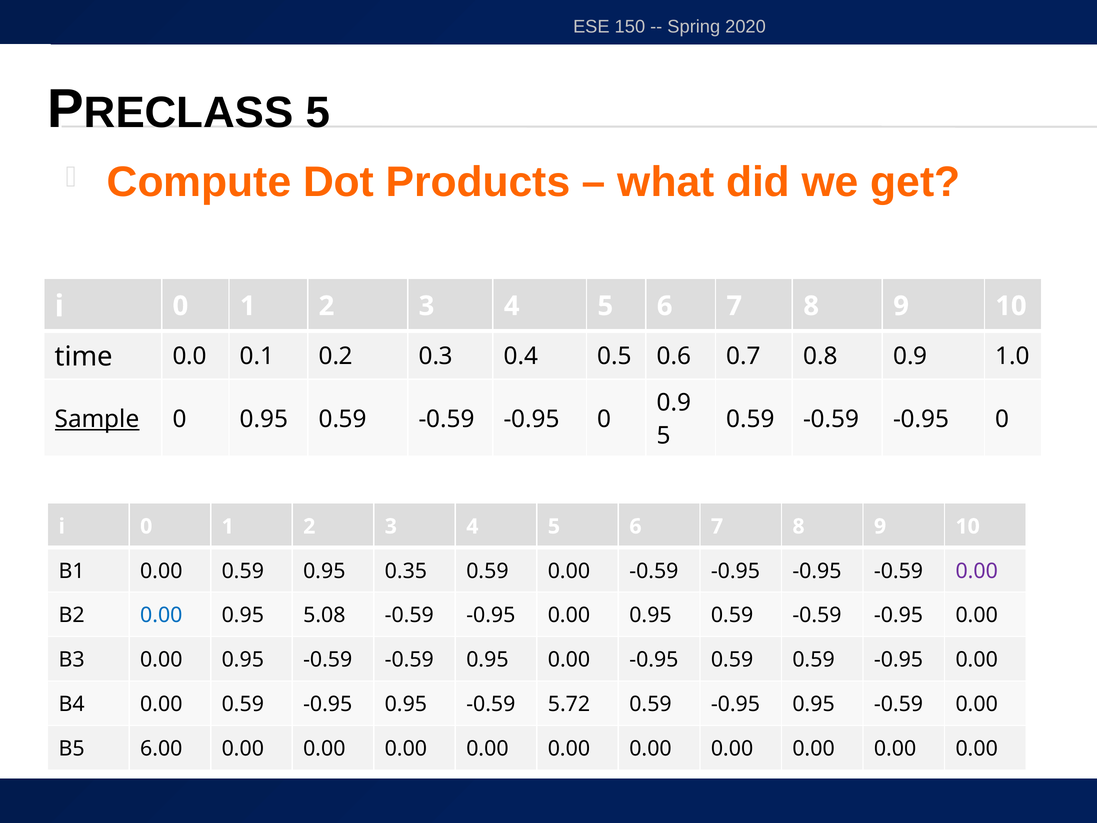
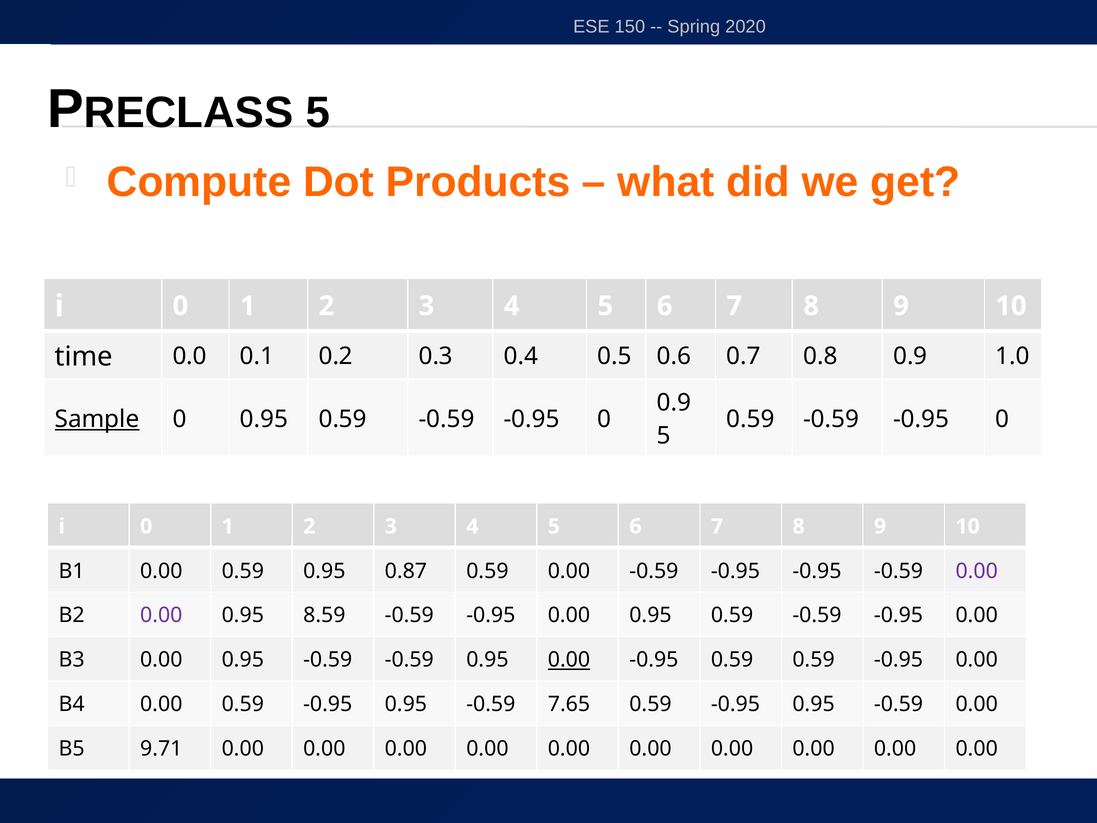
0.35: 0.35 -> 0.87 (406, 571)
0.00 colour: blue -> purple (161, 615)
5.08: 5.08 -> 8.59 (324, 615)
0.00 underline: none -> present (569, 660)
5.72: 5.72 -> 7.65 (569, 704)
6.00: 6.00 -> 9.71 (161, 749)
